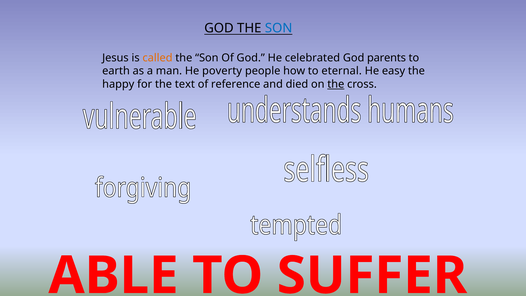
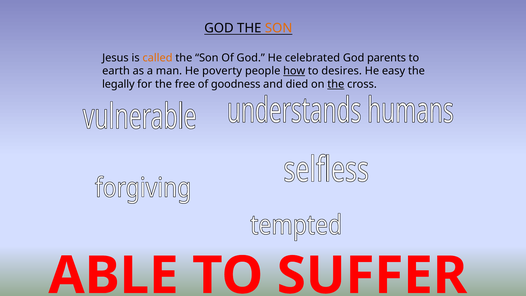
SON colour: blue -> orange (279, 28)
how underline: none -> present (294, 71)
eternal: eternal -> desires (342, 71)
happy: happy -> legally (118, 84)
text: text -> free (185, 84)
reference: reference -> goodness (236, 84)
